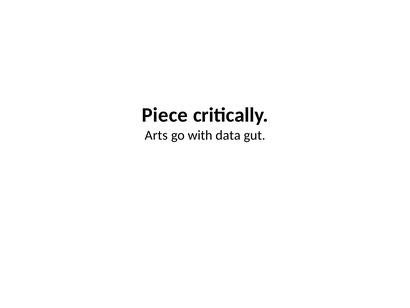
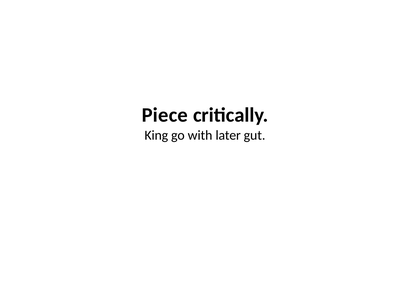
Arts: Arts -> King (156, 135)
data: data -> later (228, 135)
